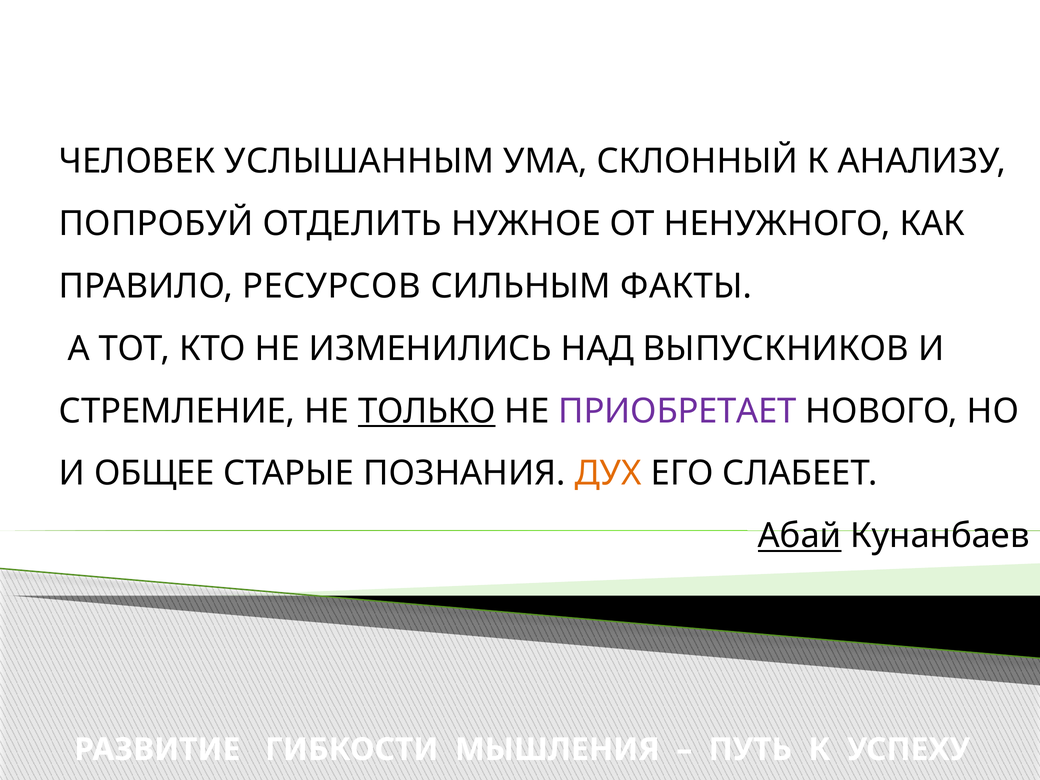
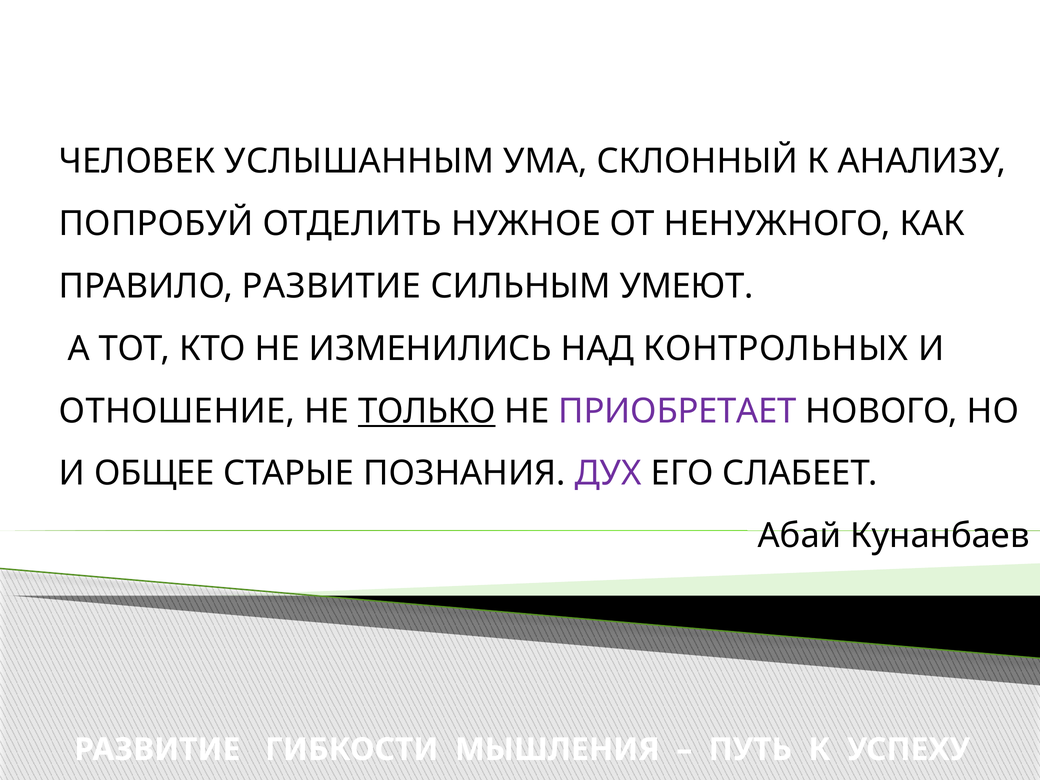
ПРАВИЛО РЕСУРСОВ: РЕСУРСОВ -> РАЗВИТИЕ (332, 286)
ФАКТЫ: ФАКТЫ -> УМЕЮТ (687, 286)
ВЫПУСКНИКОВ: ВЫПУСКНИКОВ -> КОНТРОЛЬНЫХ (776, 349)
СТРЕМЛЕНИЕ: СТРЕМЛЕНИЕ -> ОТНОШЕНИЕ (177, 411)
ДУХ colour: orange -> purple (608, 474)
Абай underline: present -> none (800, 536)
